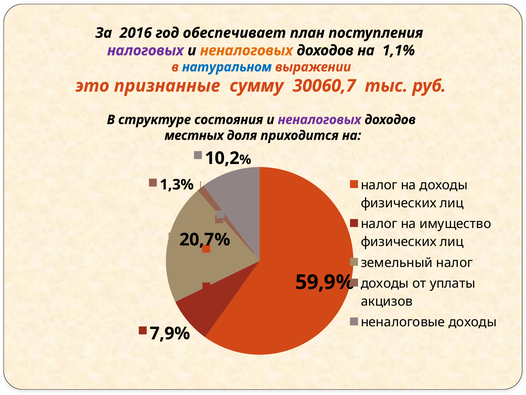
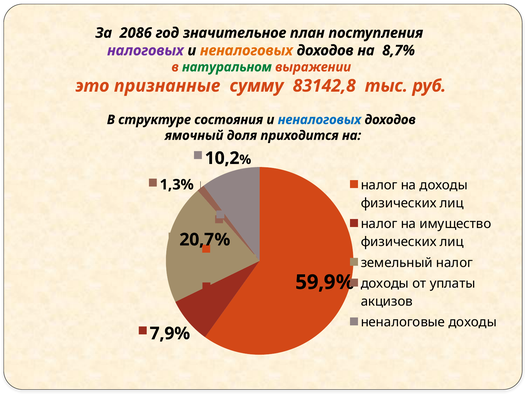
2016: 2016 -> 2086 (136, 33)
обеспечивает: обеспечивает -> значительное (235, 33)
1,1%: 1,1% -> 8,7% (399, 50)
натуральном colour: blue -> green (227, 67)
30060,7: 30060,7 -> 83142,8 (324, 86)
неналоговых colour: purple -> blue (319, 120)
местных: местных -> ямочный (194, 135)
